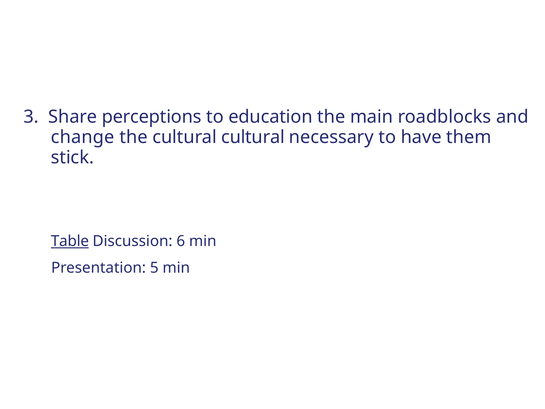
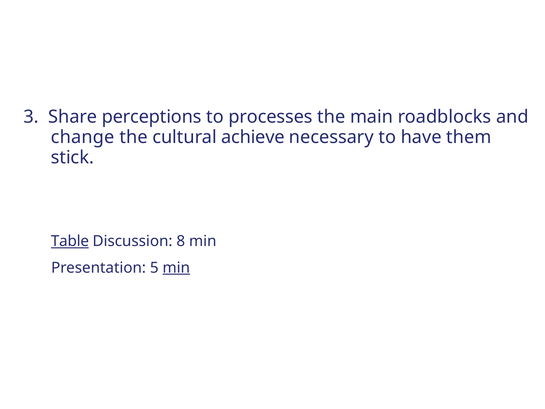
education: education -> processes (271, 117)
cultural cultural: cultural -> achieve (253, 137)
6: 6 -> 8 (181, 241)
min underline: none -> present (176, 268)
